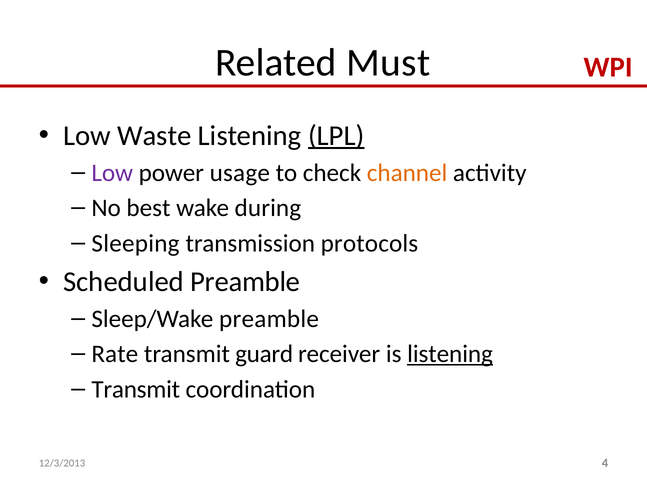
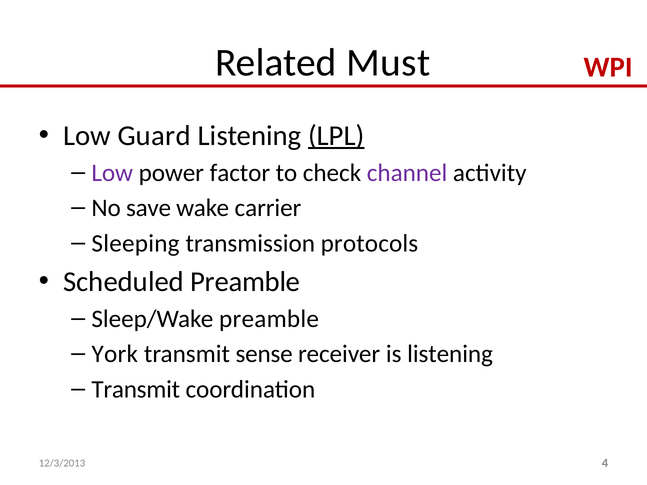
Waste: Waste -> Guard (154, 136)
usage: usage -> factor (240, 173)
channel colour: orange -> purple (407, 173)
best: best -> save (149, 208)
during: during -> carrier (268, 208)
Rate: Rate -> York (115, 354)
guard: guard -> sense (264, 354)
listening underline: present -> none (450, 354)
